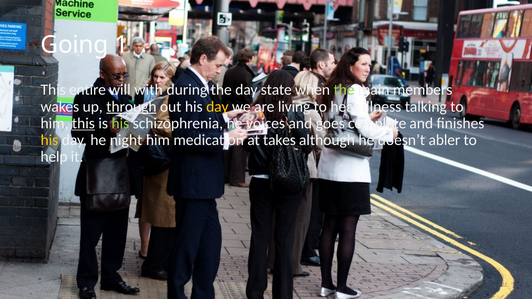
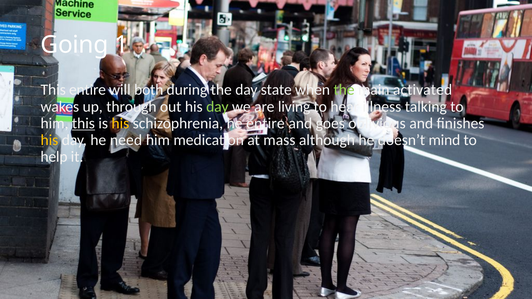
with: with -> both (149, 90)
members: members -> activated (423, 90)
through underline: present -> none (131, 107)
day colour: yellow -> light green (217, 107)
his colour: light green -> yellow (120, 123)
he voices: voices -> entire (265, 123)
complete: complete -> oblivious (377, 123)
night: night -> need (126, 140)
takes: takes -> mass (279, 140)
abler: abler -> mind (444, 140)
